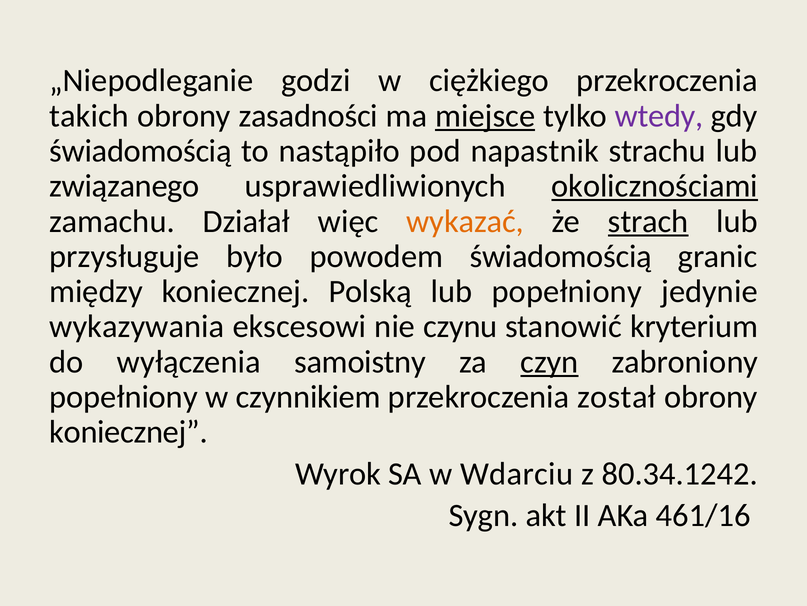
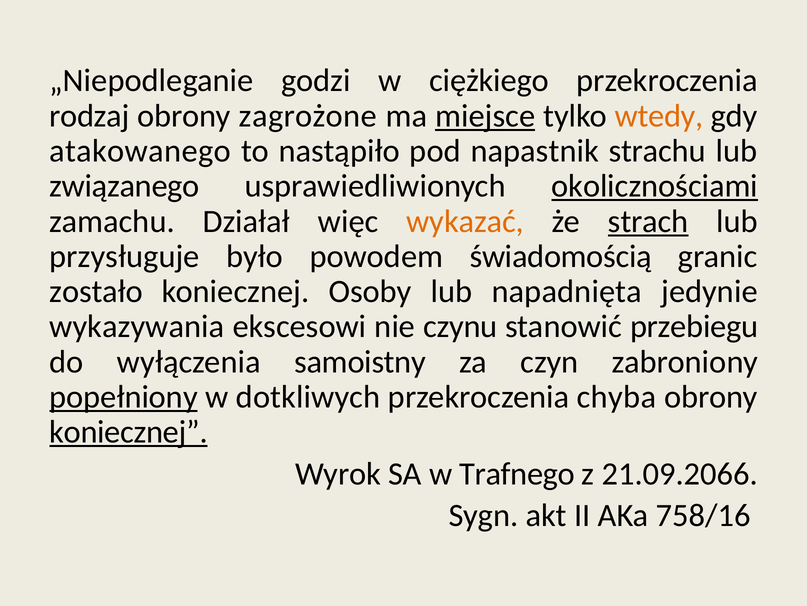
takich: takich -> rodzaj (89, 116)
zasadności: zasadności -> zagrożone (308, 116)
wtedy colour: purple -> orange (659, 116)
świadomością: świadomością -> atakowanego (140, 151)
między: między -> zostało (96, 291)
Polską: Polską -> Osoby (370, 291)
lub popełniony: popełniony -> napadnięta (567, 291)
kryterium: kryterium -> przebiegu (694, 326)
czyn underline: present -> none (549, 361)
popełniony underline: none -> present (124, 397)
czynnikiem: czynnikiem -> dotkliwych (308, 397)
został: został -> chyba (617, 397)
koniecznej underline: none -> present (129, 432)
Wdarciu: Wdarciu -> Trafnego (517, 473)
80.34.1242: 80.34.1242 -> 21.09.2066 (680, 473)
461/16: 461/16 -> 758/16 (703, 515)
